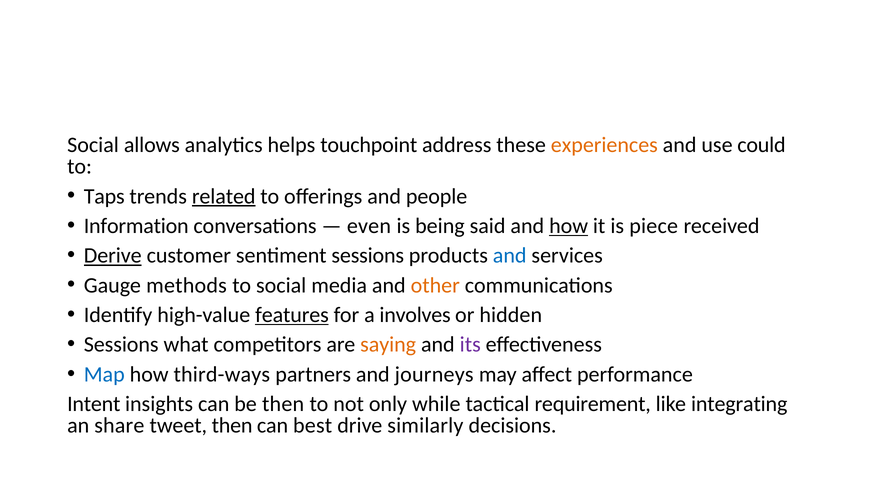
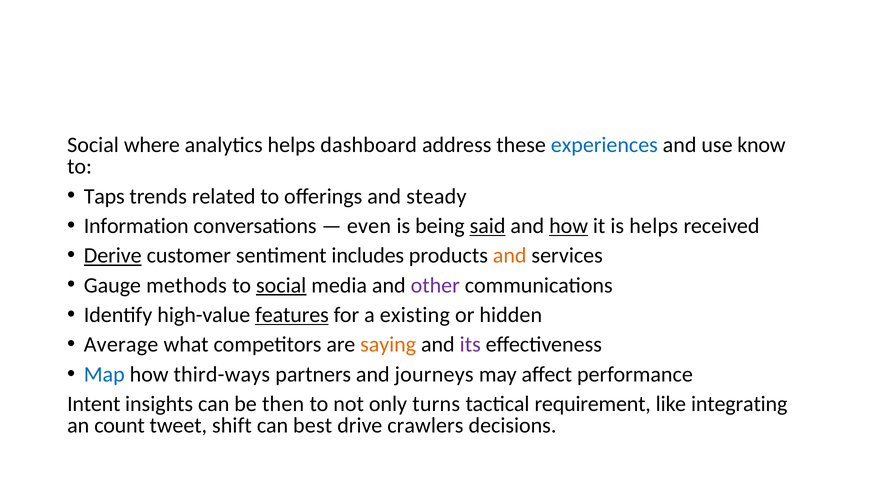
allows: allows -> where (152, 145)
touchpoint: touchpoint -> dashboard (369, 145)
experiences colour: orange -> blue (604, 145)
could: could -> know (761, 145)
related underline: present -> none (224, 196)
people: people -> steady (436, 196)
said underline: none -> present (488, 226)
is piece: piece -> helps (654, 226)
sentiment sessions: sessions -> includes (368, 256)
and colour: blue -> orange (510, 256)
social underline: none -> present (281, 285)
other colour: orange -> purple (435, 285)
involves: involves -> existing (415, 315)
Sessions: Sessions -> Average (121, 345)
while: while -> turns (436, 404)
share: share -> count (120, 426)
tweet then: then -> shift (232, 426)
similarly: similarly -> crawlers (425, 426)
